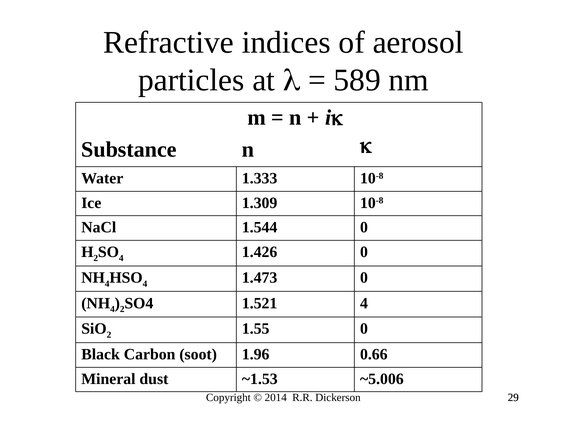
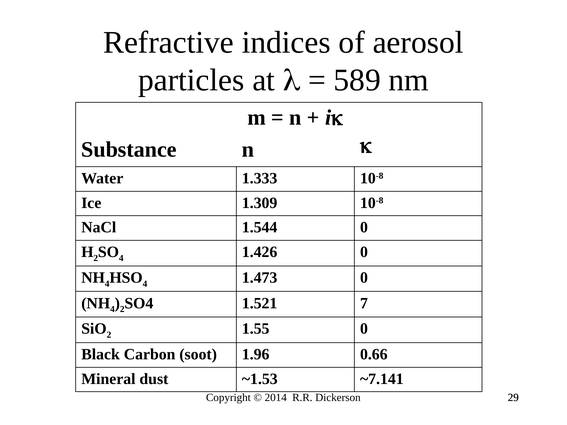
1.521 4: 4 -> 7 (364, 303)
~5.006: ~5.006 -> ~7.141 (382, 379)
